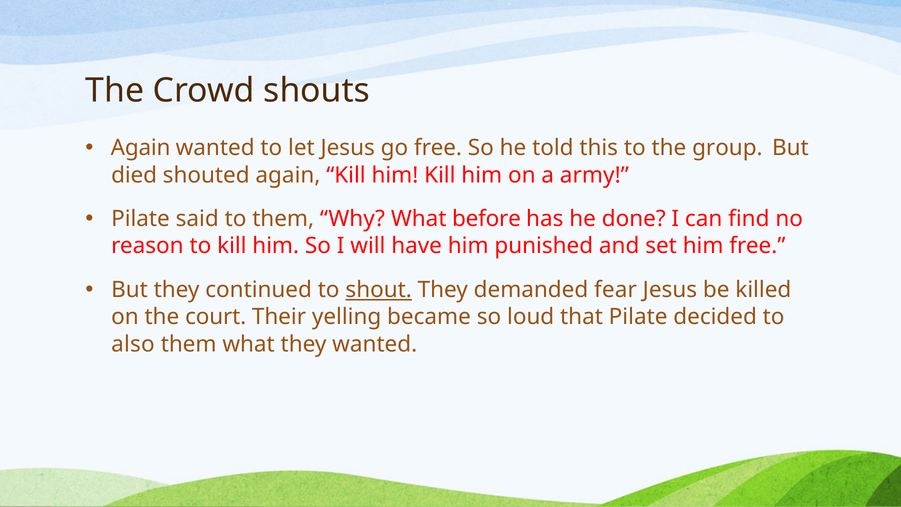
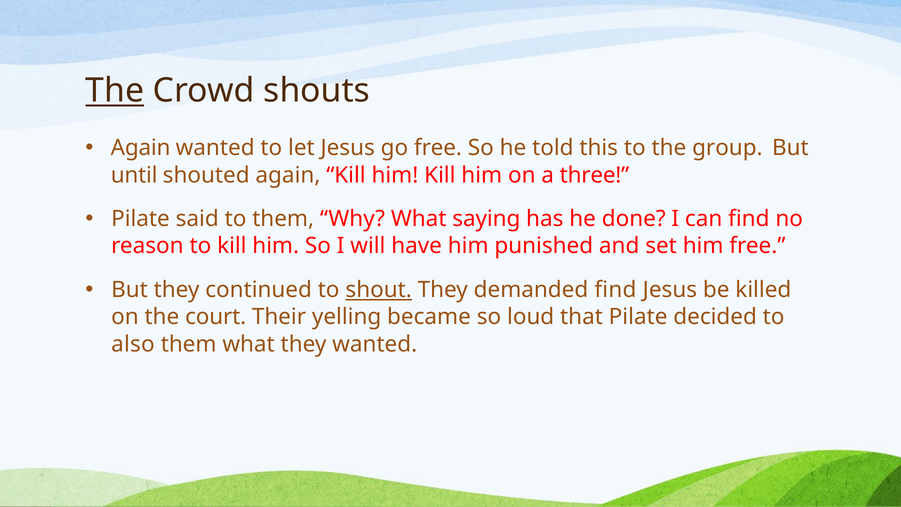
The underline: none -> present (115, 91)
died: died -> until (134, 175)
army: army -> three (595, 175)
before: before -> saying (486, 219)
demanded fear: fear -> find (615, 290)
